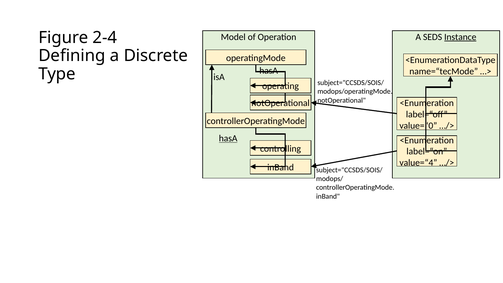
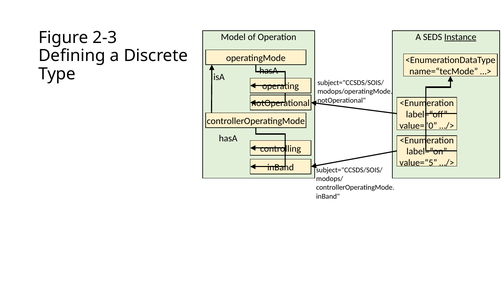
2-4: 2-4 -> 2-3 (105, 38)
hasA underline: present -> none (228, 138)
value=“4: value=“4 -> value=“5 (418, 163)
